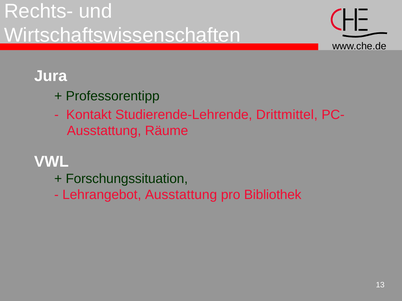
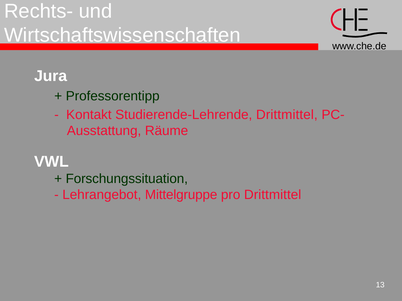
Lehrangebot Ausstattung: Ausstattung -> Mittelgruppe (181, 195)
pro Bibliothek: Bibliothek -> Drittmittel (273, 195)
